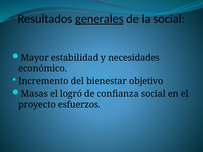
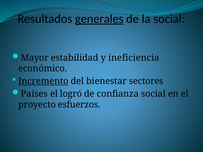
necesidades: necesidades -> ineficiencia (134, 58)
Incremento underline: none -> present (43, 81)
objetivo: objetivo -> sectores (146, 81)
Masas: Masas -> Países (34, 94)
